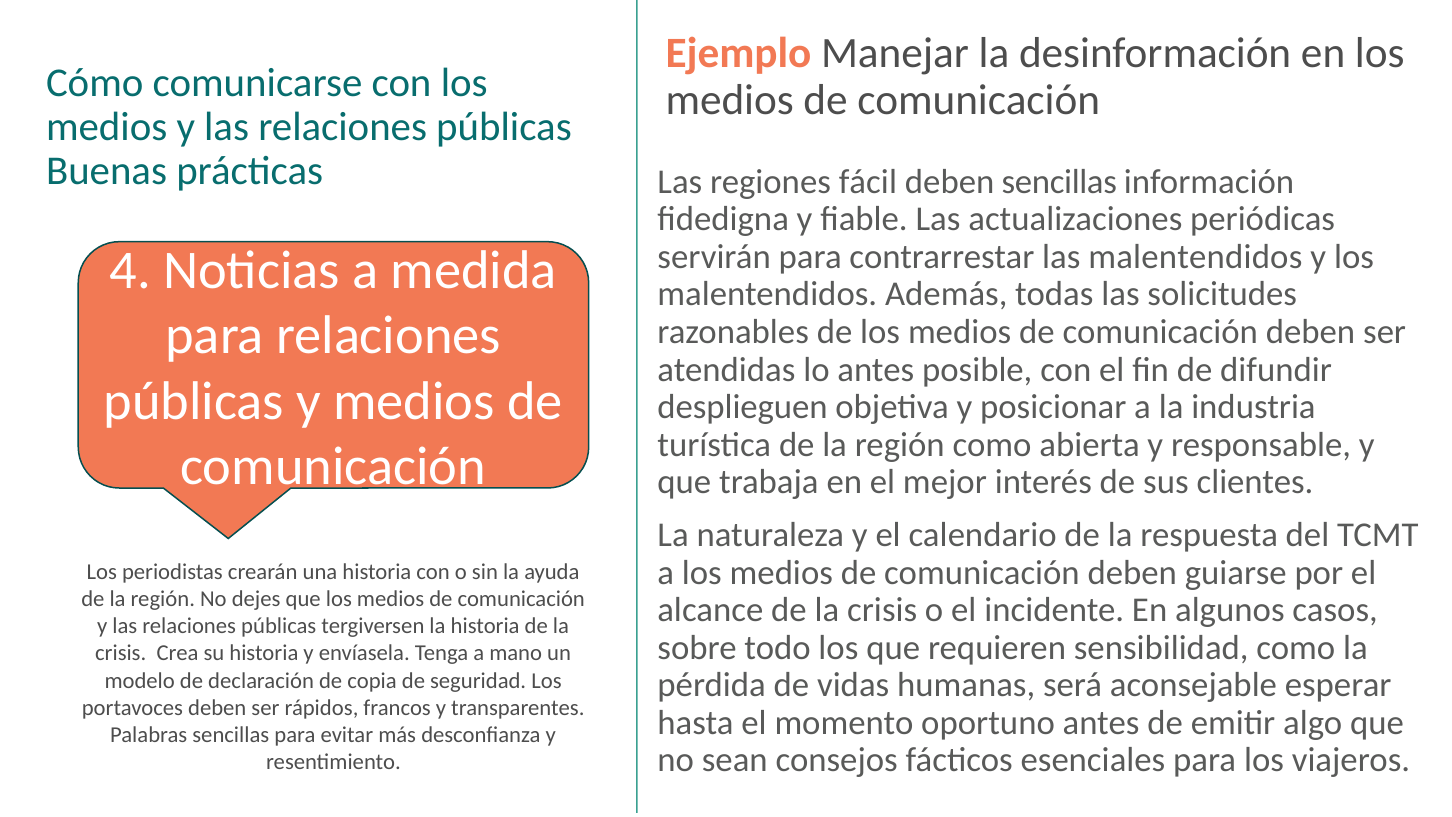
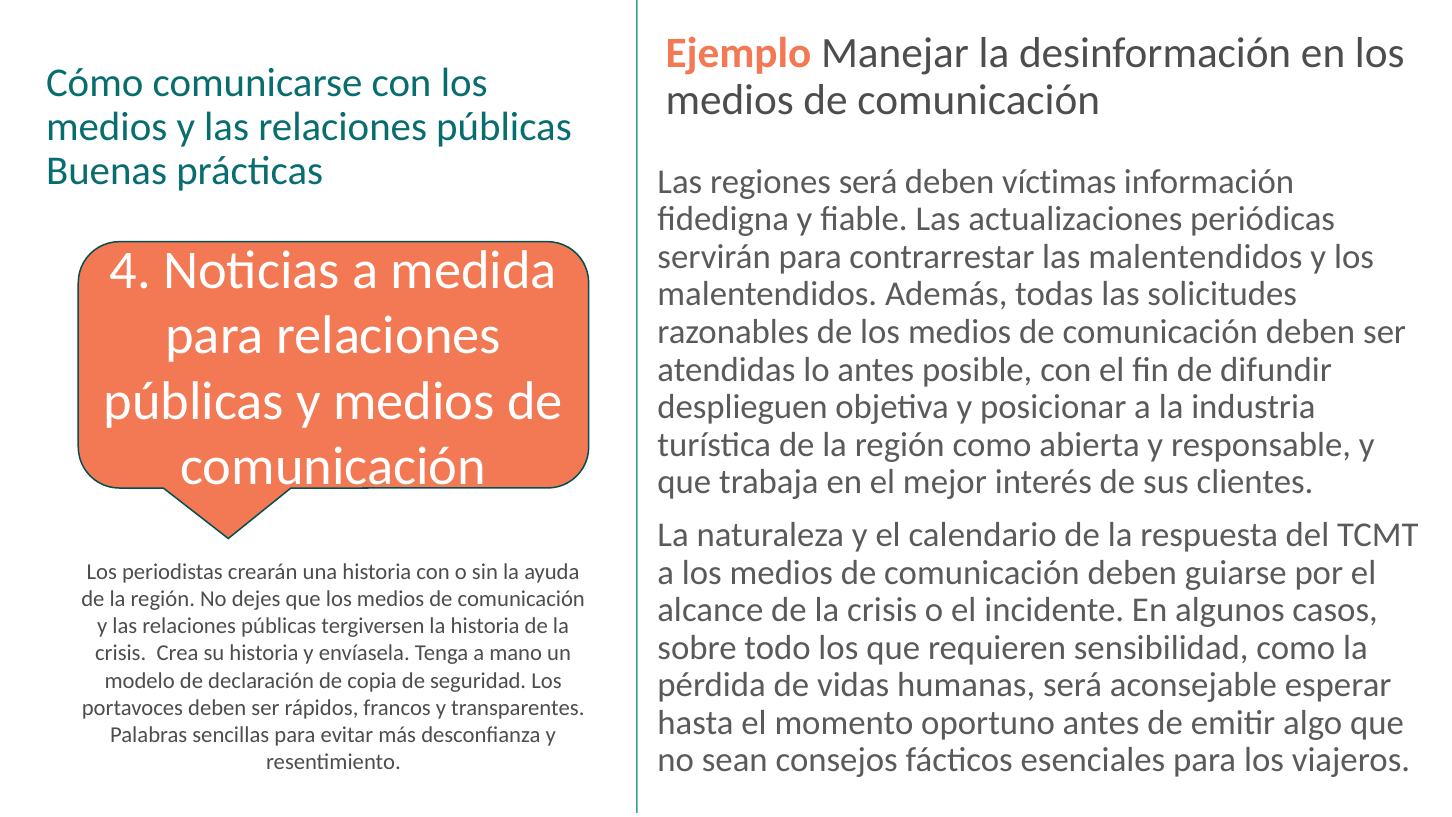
regiones fácil: fácil -> será (868, 182)
deben sencillas: sencillas -> víctimas (1059, 182)
